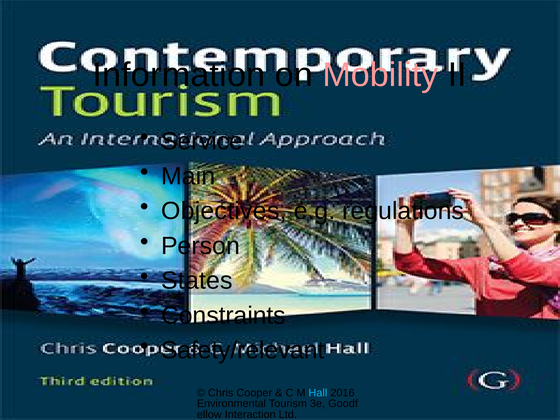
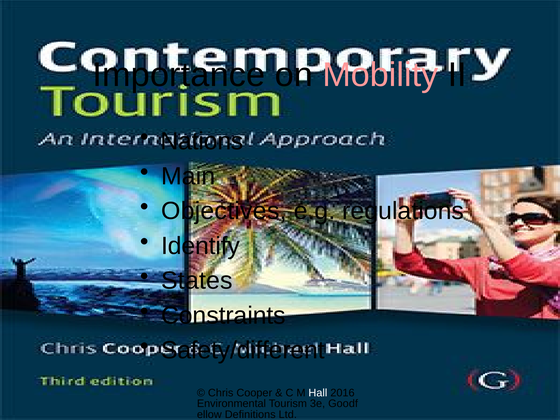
Information: Information -> Importance (179, 75)
Service: Service -> Nations (202, 141)
Person: Person -> Identify (201, 246)
Safety/relevant: Safety/relevant -> Safety/different (243, 350)
Hall colour: light blue -> white (318, 393)
Interaction: Interaction -> Definitions (250, 415)
